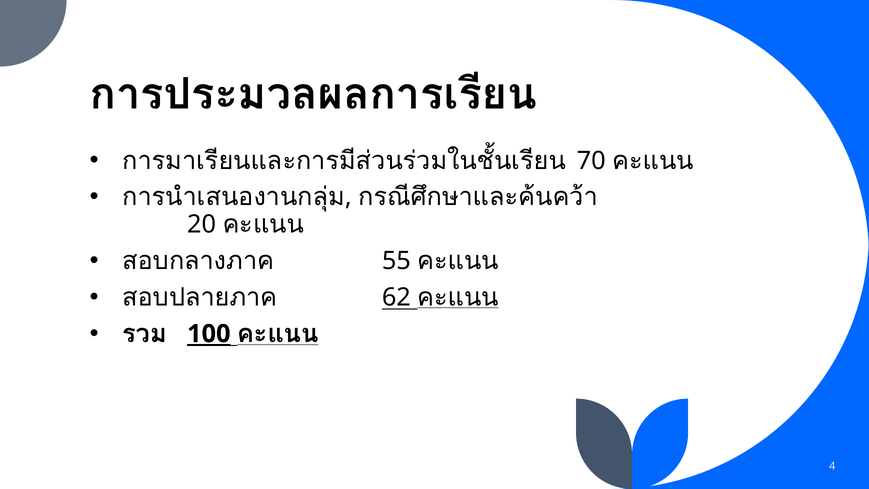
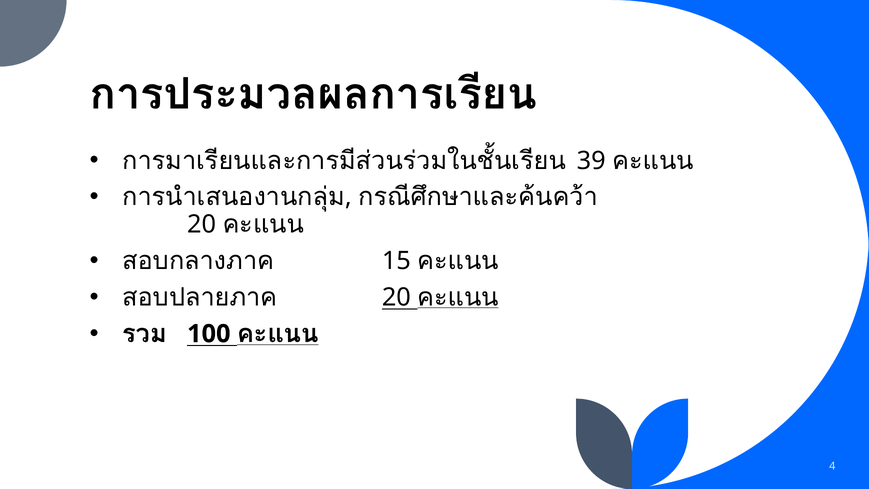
70: 70 -> 39 (591, 161)
55: 55 -> 15 (396, 261)
62: 62 -> 20 (396, 297)
100 underline: present -> none (209, 334)
